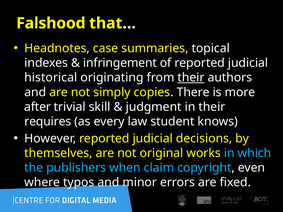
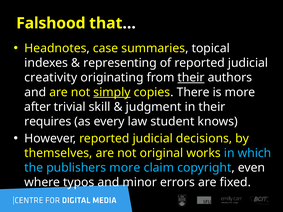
infringement: infringement -> representing (120, 63)
historical: historical -> creativity (51, 78)
simply underline: none -> present (112, 92)
publishers when: when -> more (125, 168)
